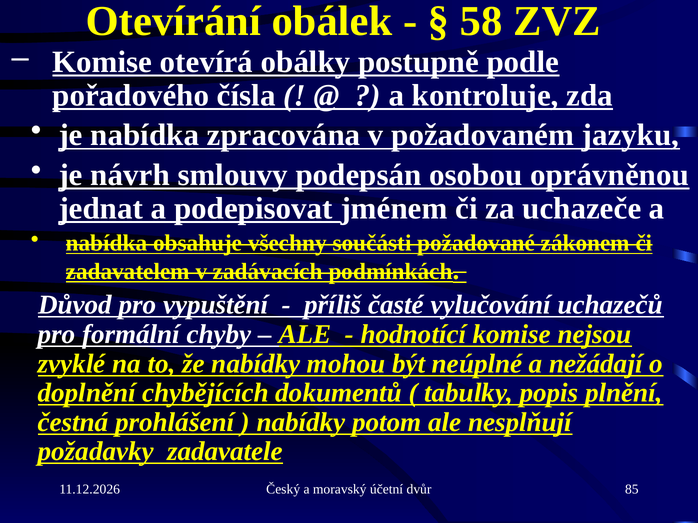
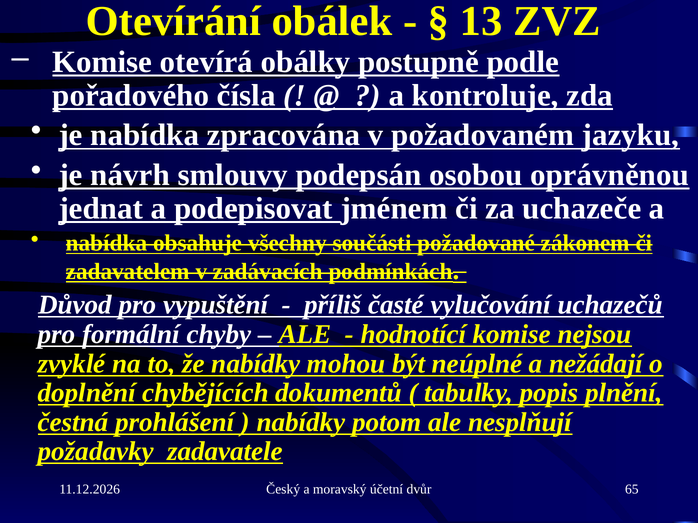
58: 58 -> 13 (481, 21)
85: 85 -> 65 (632, 490)
